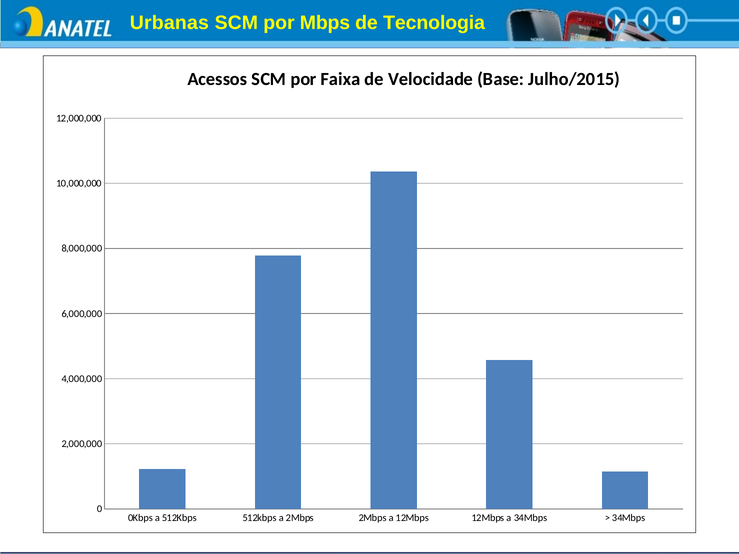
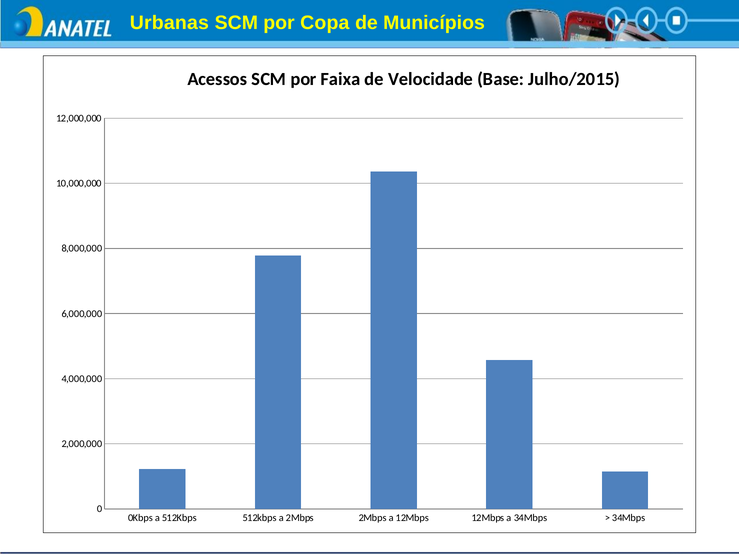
Mbps: Mbps -> Copa (325, 23)
Tecnologia: Tecnologia -> Municípios (434, 23)
